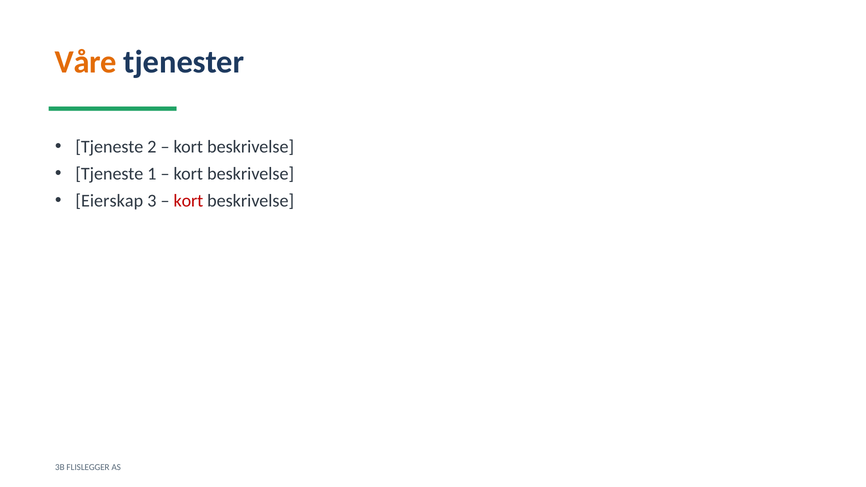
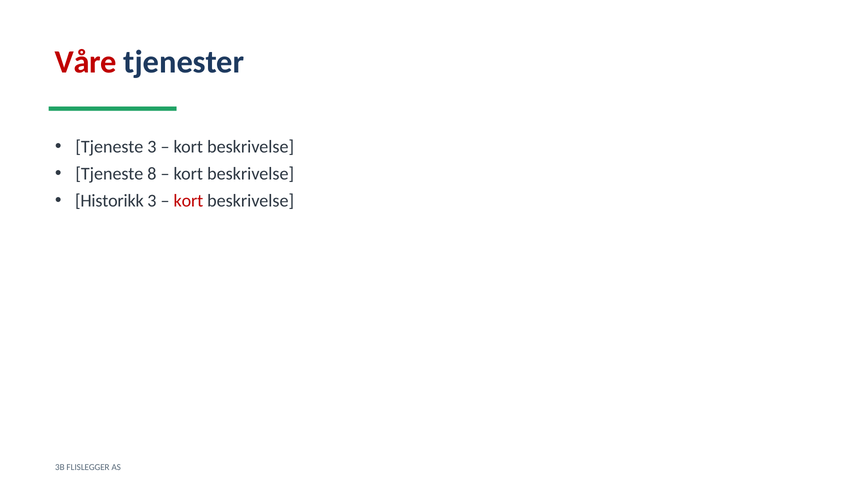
Våre colour: orange -> red (86, 62)
Tjeneste 2: 2 -> 3 (152, 147)
1: 1 -> 8 (152, 174)
Eierskap: Eierskap -> Historikk (109, 201)
